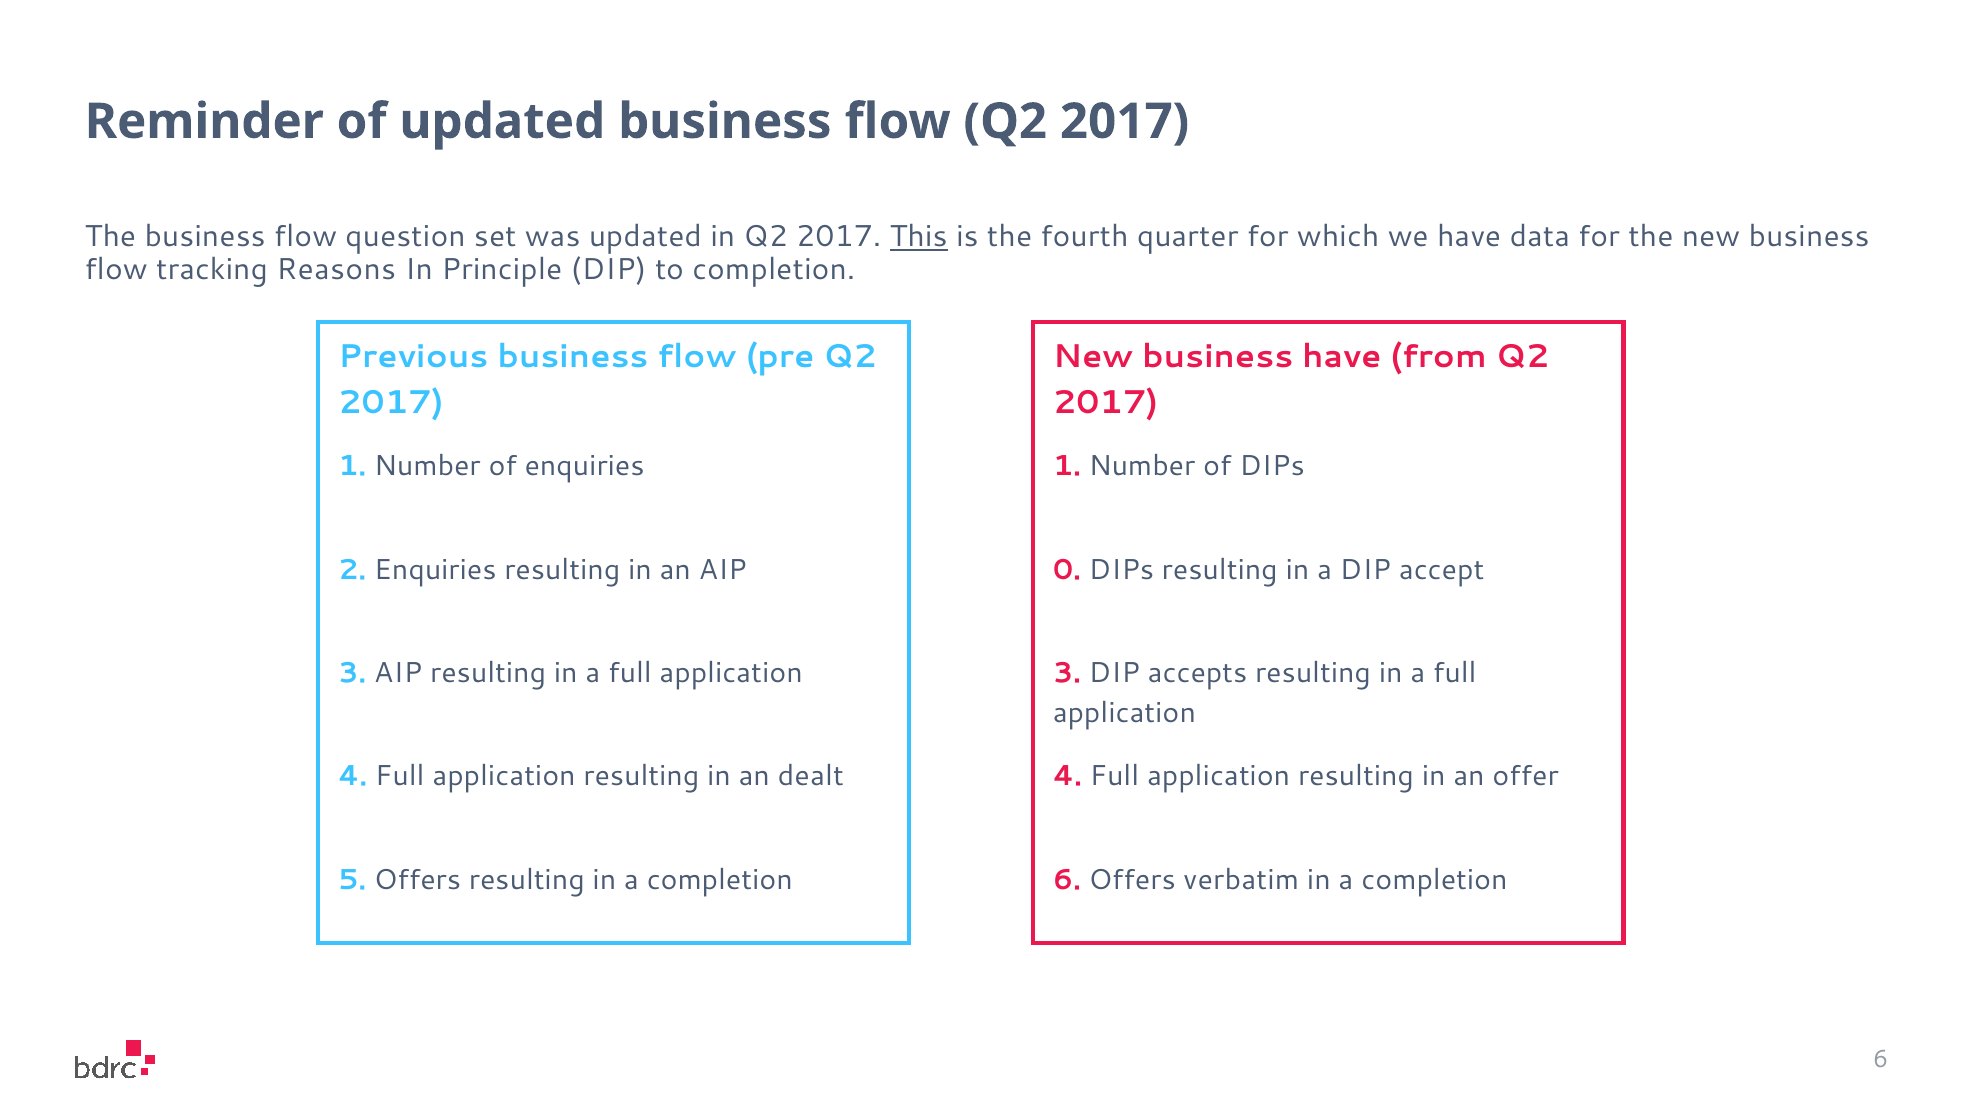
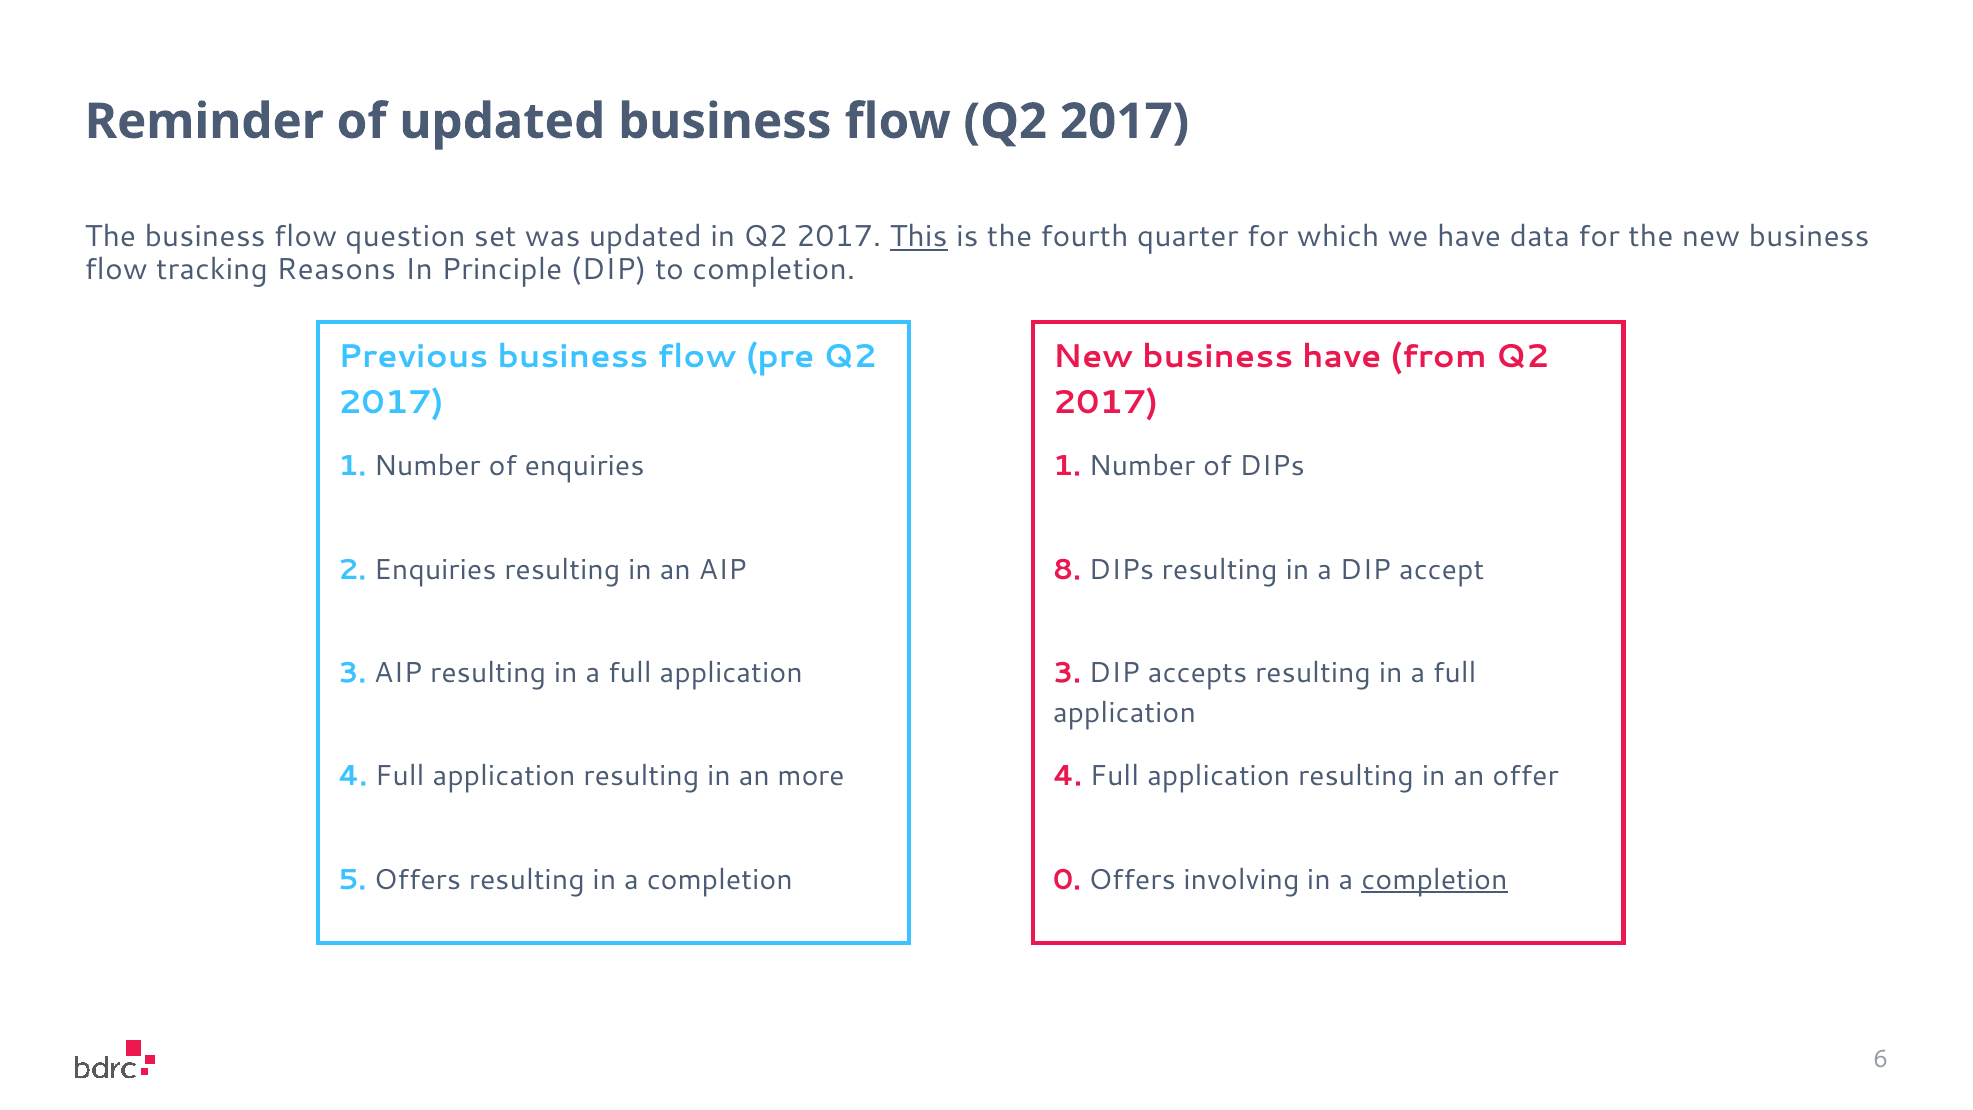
0: 0 -> 8 (1067, 569)
dealt: dealt -> more (811, 776)
completion 6: 6 -> 0 (1067, 880)
verbatim: verbatim -> involving (1242, 880)
completion underline: none -> present (1435, 880)
